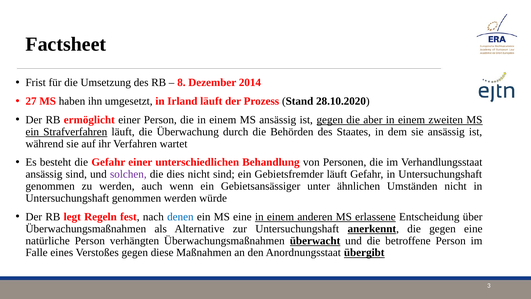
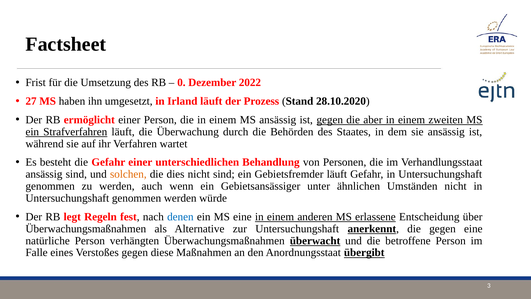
8: 8 -> 0 (181, 82)
2014: 2014 -> 2022 (250, 82)
solchen colour: purple -> orange (128, 174)
